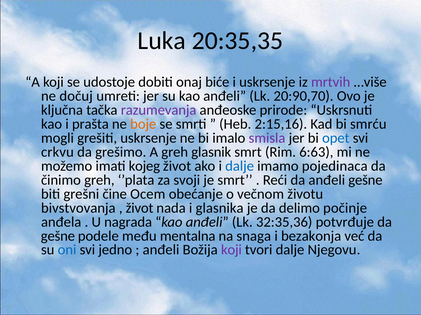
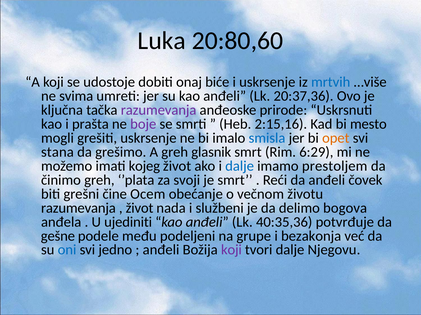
20:35,35: 20:35,35 -> 20:80,60 (237, 41)
mrtvih colour: purple -> blue (331, 82)
dočuj: dočuj -> svima (76, 96)
20:90,70: 20:90,70 -> 20:37,36 (304, 96)
boje colour: orange -> purple (143, 124)
smrću: smrću -> mesto (368, 124)
smisla colour: purple -> blue (267, 138)
opet colour: blue -> orange (336, 138)
crkvu: crkvu -> stana (57, 152)
6:63: 6:63 -> 6:29 (316, 152)
pojedinaca: pojedinaca -> prestoljem (335, 166)
anđeli gešne: gešne -> čovek (365, 180)
bivstvovanja: bivstvovanja -> razumevanja (78, 208)
glasnika: glasnika -> službeni (220, 208)
počinje: počinje -> bogova (345, 208)
nagrada: nagrada -> ujediniti (128, 222)
32:35,36: 32:35,36 -> 40:35,36 (284, 222)
mentalna: mentalna -> podeljeni (188, 236)
snaga: snaga -> grupe (254, 236)
